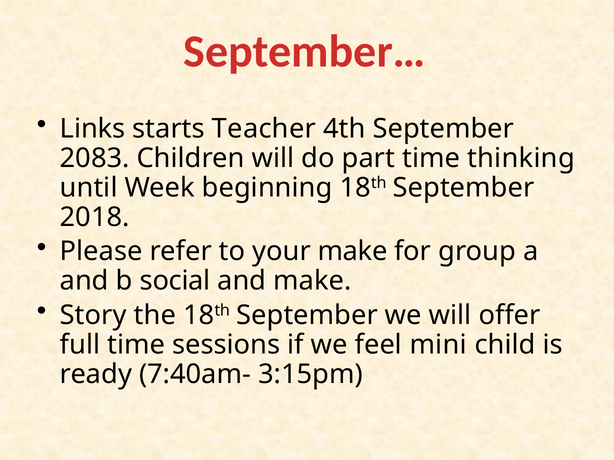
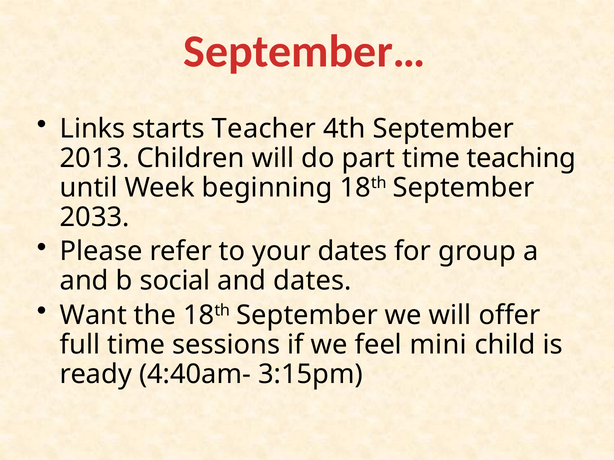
2083: 2083 -> 2013 (95, 158)
thinking: thinking -> teaching (521, 158)
2018: 2018 -> 2033 (95, 217)
your make: make -> dates (353, 252)
and make: make -> dates (312, 281)
Story: Story -> Want (93, 316)
7:40am-: 7:40am- -> 4:40am- (195, 375)
